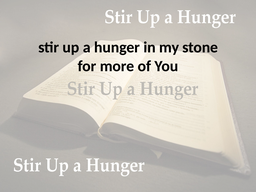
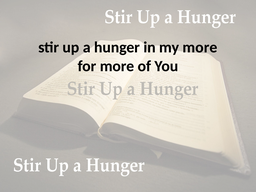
my stone: stone -> more (200, 47)
